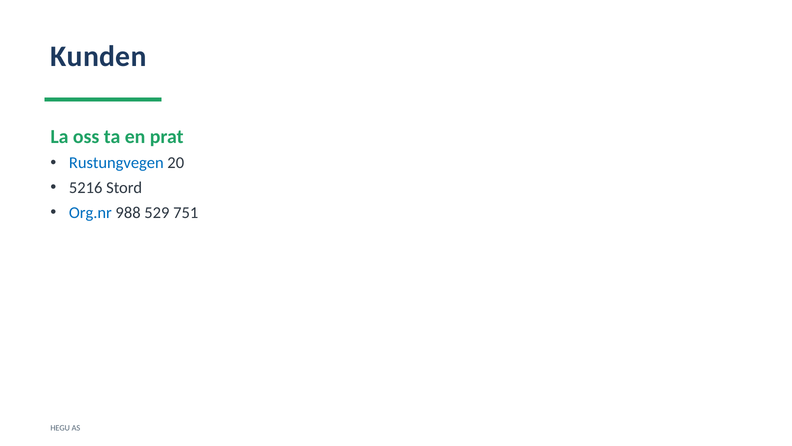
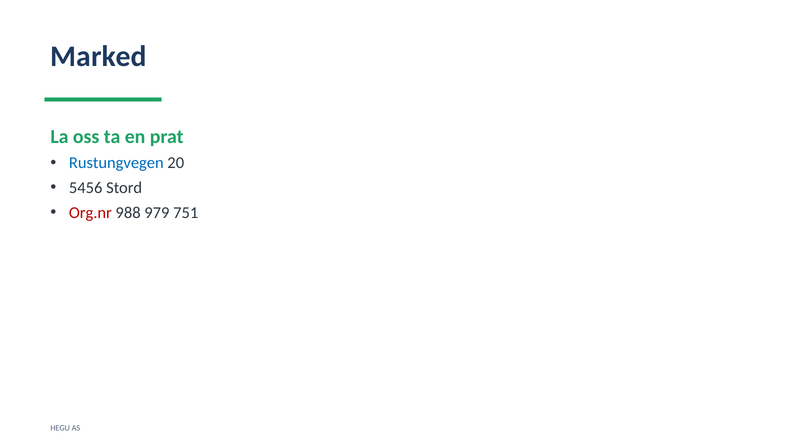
Kunden: Kunden -> Marked (99, 57)
5216: 5216 -> 5456 (86, 188)
Org.nr colour: blue -> red (90, 212)
529: 529 -> 979 (157, 212)
